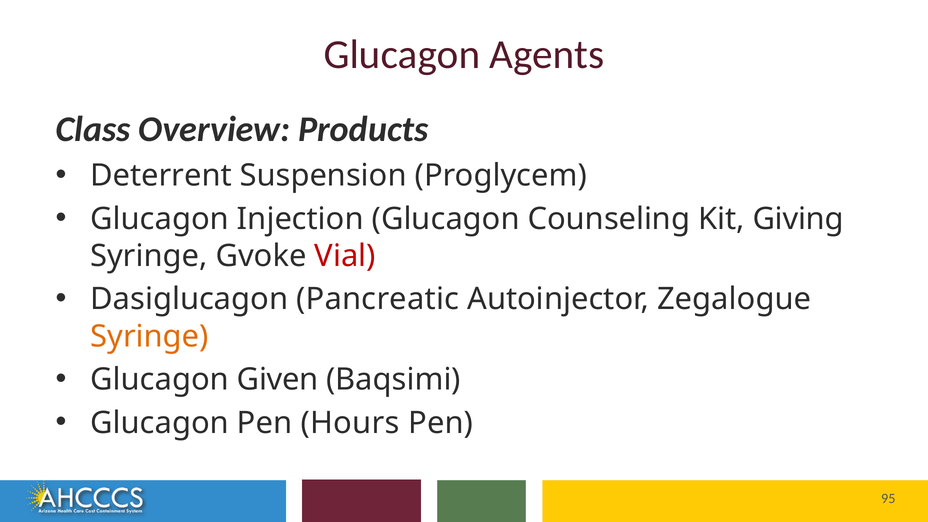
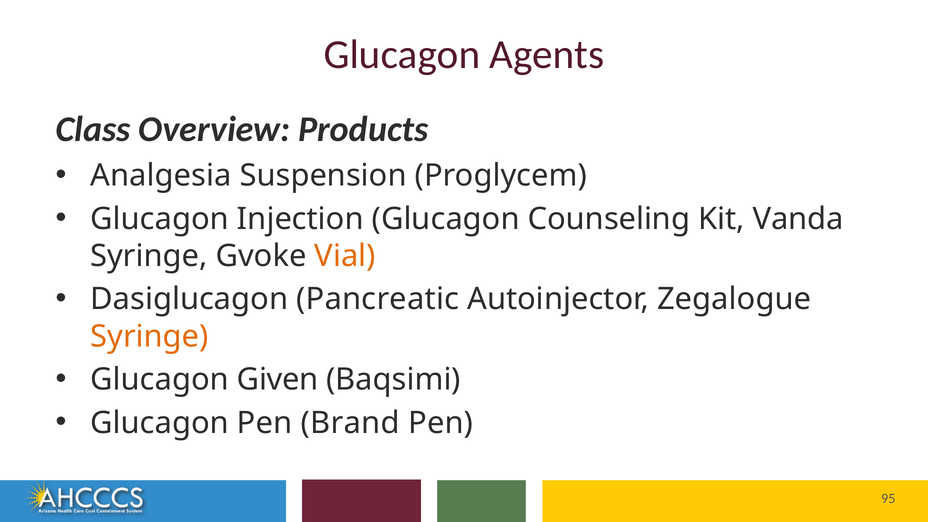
Deterrent: Deterrent -> Analgesia (161, 176)
Giving: Giving -> Vanda (798, 219)
Vial colour: red -> orange (345, 256)
Hours: Hours -> Brand (350, 423)
